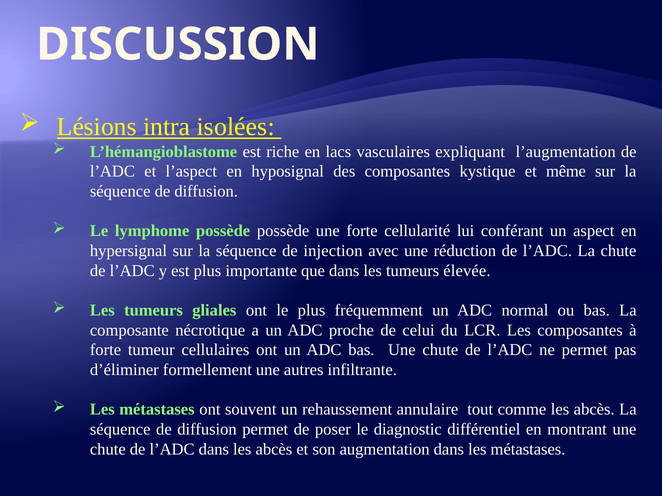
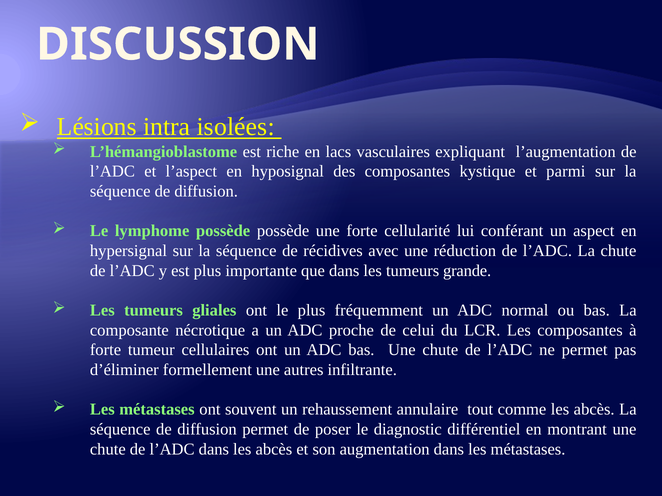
même: même -> parmi (566, 172)
injection: injection -> récidives (333, 251)
élevée: élevée -> grande (467, 271)
